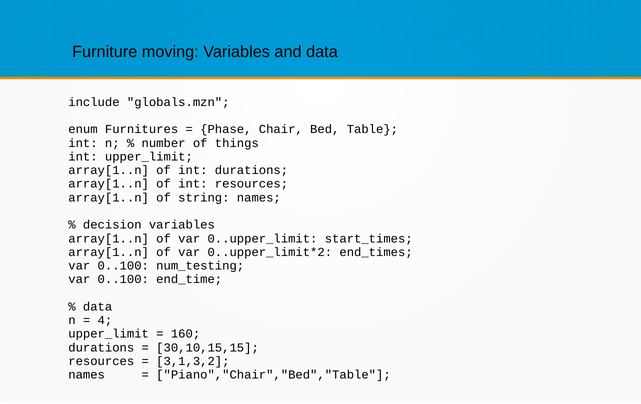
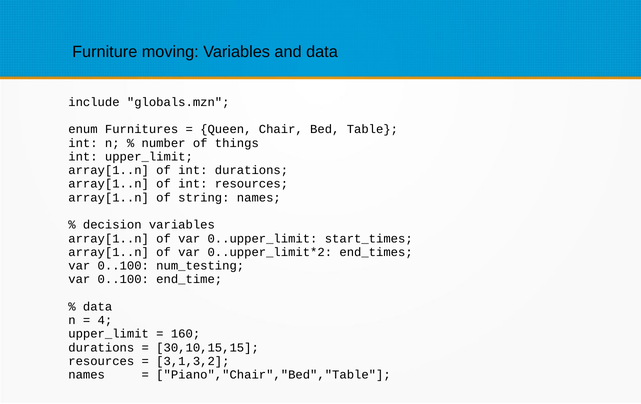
Phase: Phase -> Queen (226, 129)
